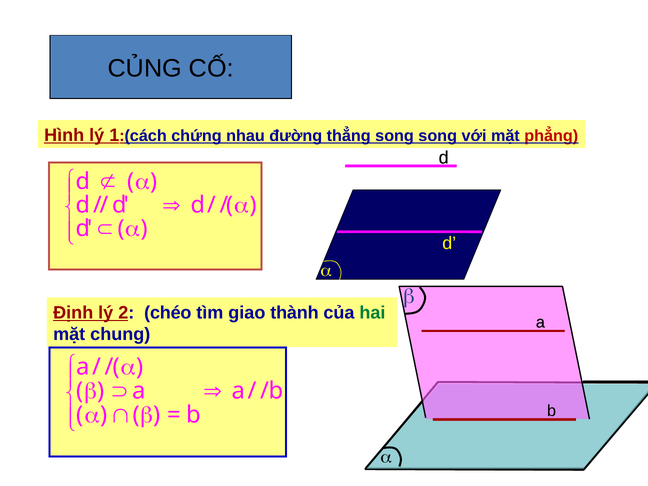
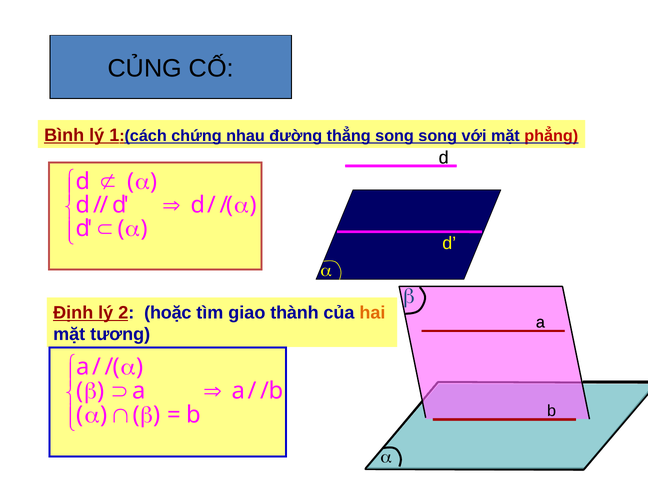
Hình: Hình -> Bình (64, 135)
chéo: chéo -> hoặc (168, 313)
hai colour: green -> orange (372, 313)
chung: chung -> tương (120, 334)
